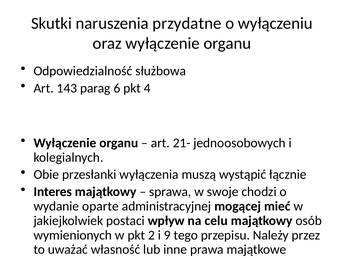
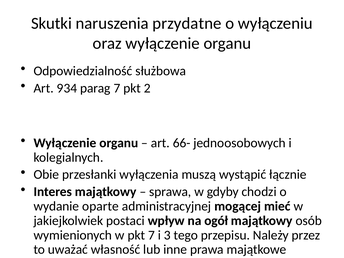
143: 143 -> 934 (67, 88)
parag 6: 6 -> 7 (117, 88)
4: 4 -> 2 (147, 88)
21-: 21- -> 66- (182, 143)
swoje: swoje -> gdyby (223, 192)
celu: celu -> ogół (216, 221)
pkt 2: 2 -> 7 (151, 235)
9: 9 -> 3 (167, 235)
